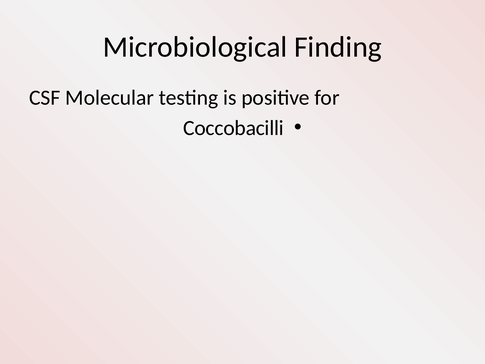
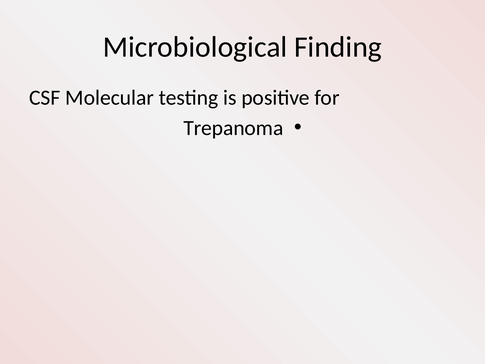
Coccobacilli: Coccobacilli -> Trepanoma (233, 128)
